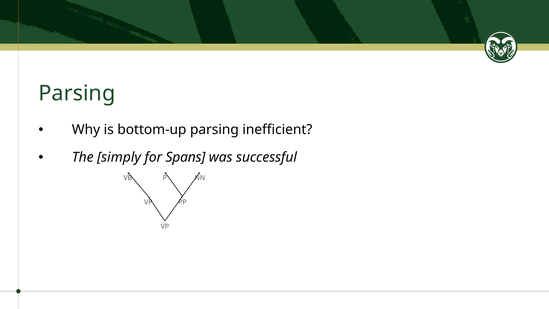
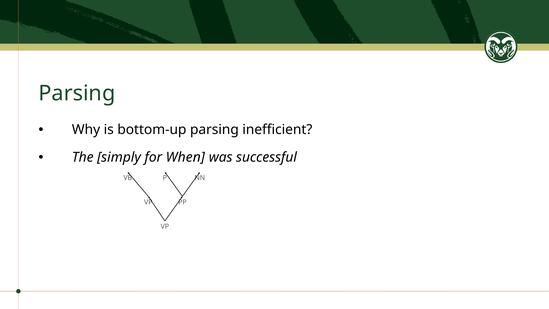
Spans: Spans -> When (185, 157)
